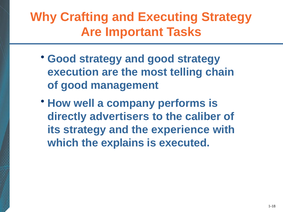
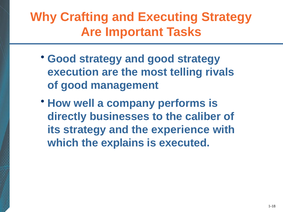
chain: chain -> rivals (220, 72)
advertisers: advertisers -> businesses (120, 117)
